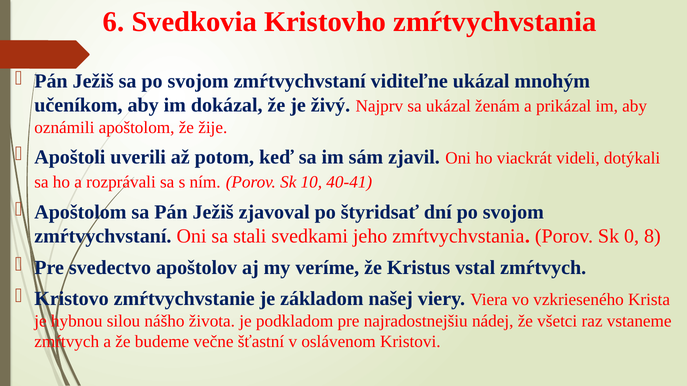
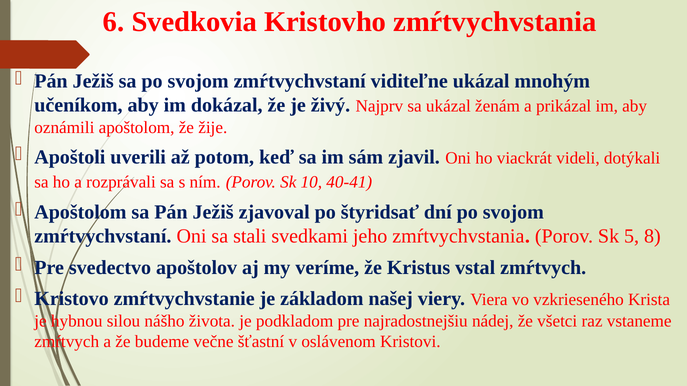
0: 0 -> 5 (632, 237)
